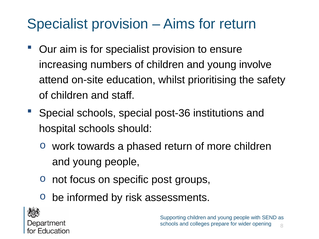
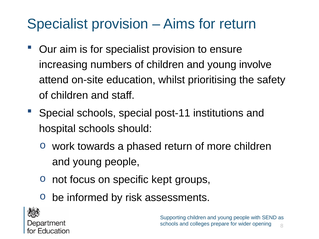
post-36: post-36 -> post-11 (173, 113)
post: post -> kept (162, 180)
